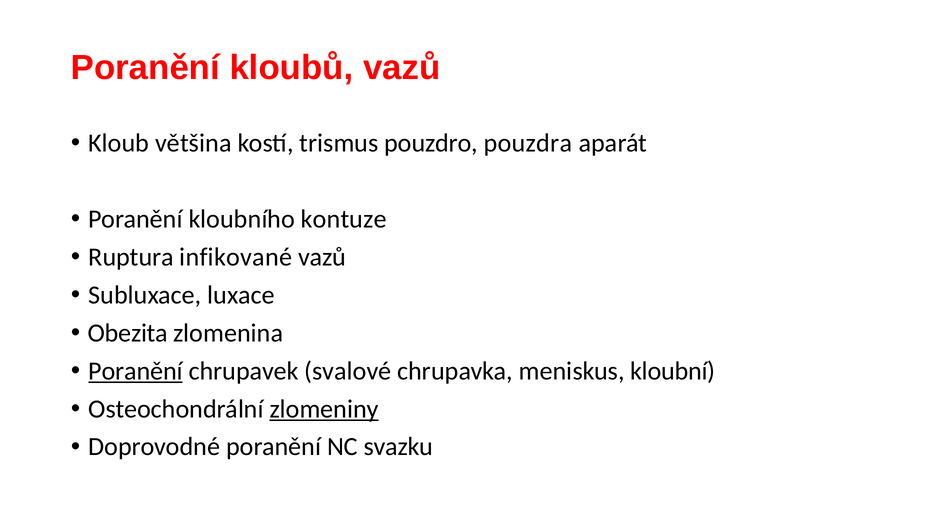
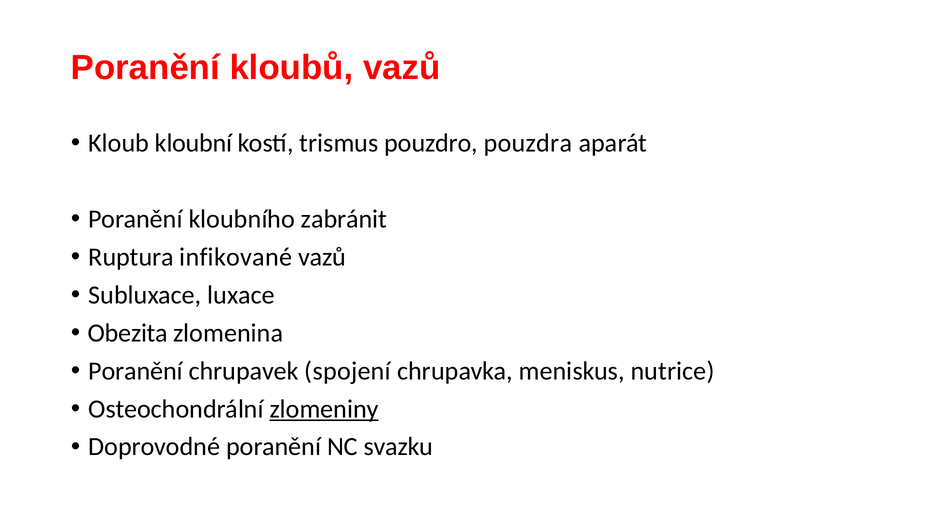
většina: většina -> kloubní (194, 143)
kontuze: kontuze -> zabránit (344, 219)
Poranění underline: present -> none (136, 371)
svalové: svalové -> spojení (348, 371)
kloubní: kloubní -> nutrice (673, 371)
